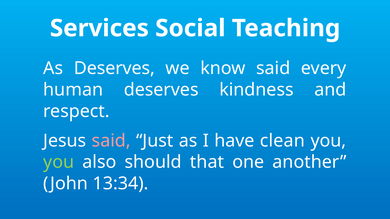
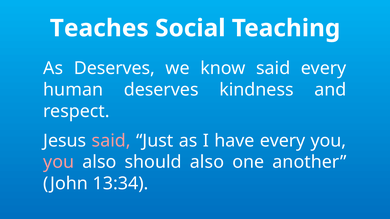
Services: Services -> Teaches (99, 28)
have clean: clean -> every (283, 141)
you colour: light green -> pink (59, 162)
should that: that -> also (207, 162)
